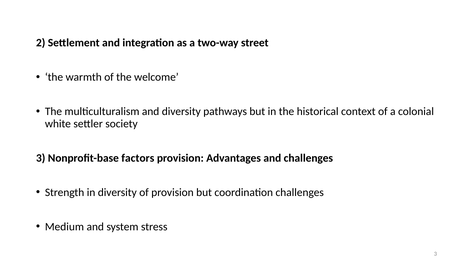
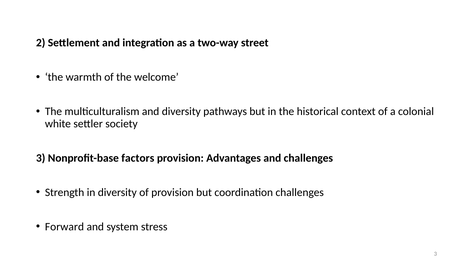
Medium: Medium -> Forward (64, 227)
